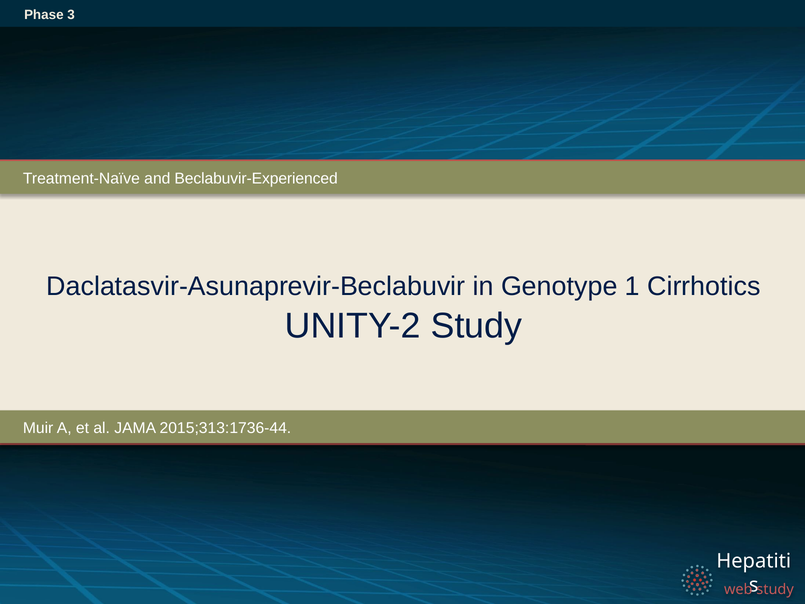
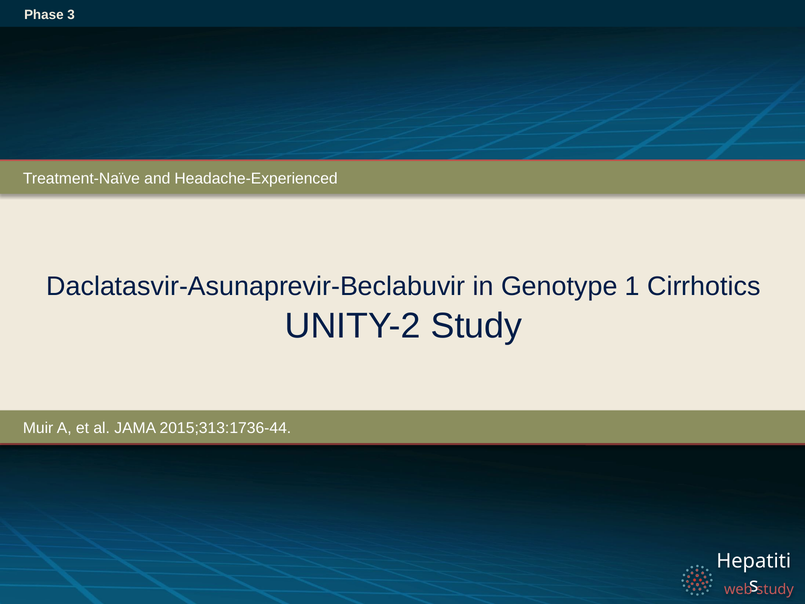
Beclabuvir-Experienced: Beclabuvir-Experienced -> Headache-Experienced (256, 178)
